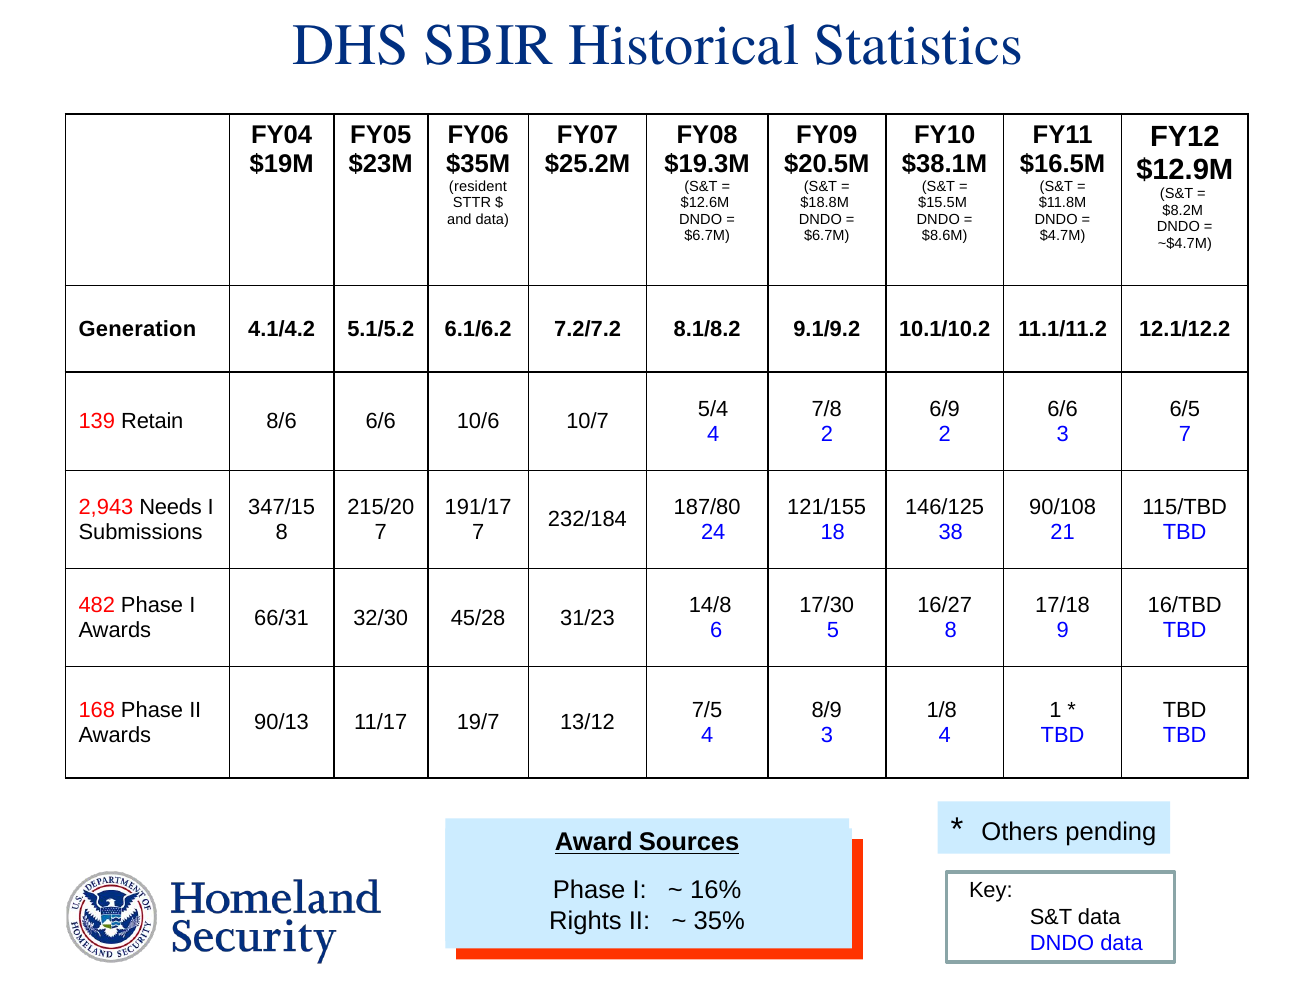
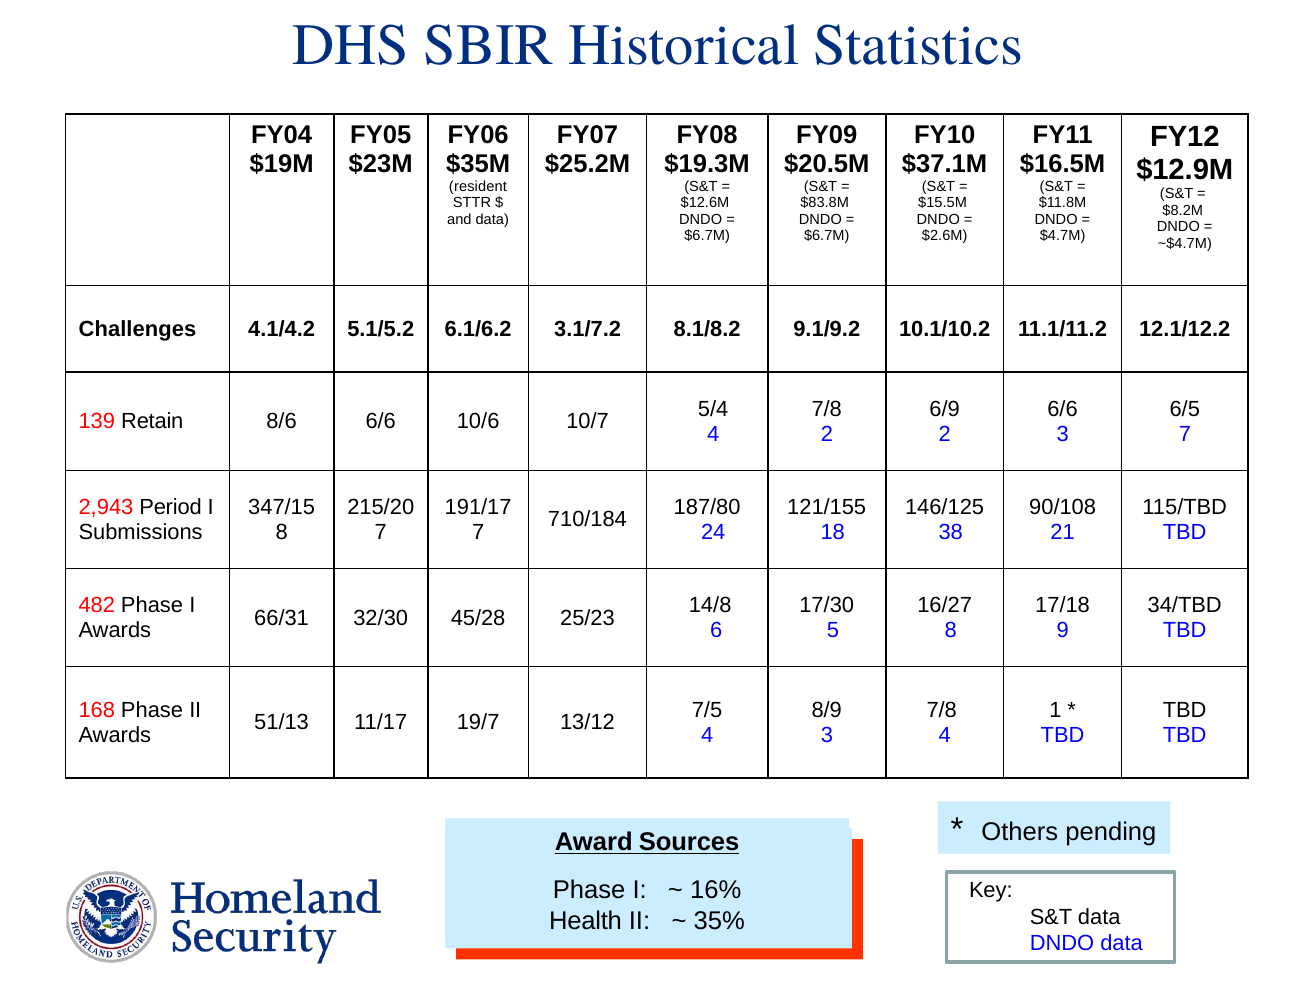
$38.1M: $38.1M -> $37.1M (945, 164)
$18.8M: $18.8M -> $83.8M (825, 203)
$8.6M: $8.6M -> $2.6M (945, 236)
Generation: Generation -> Challenges (137, 329)
7.2/7.2: 7.2/7.2 -> 3.1/7.2 (588, 329)
Needs: Needs -> Period (171, 507)
232/184: 232/184 -> 710/184 (587, 520)
16/TBD: 16/TBD -> 34/TBD (1185, 606)
31/23: 31/23 -> 25/23 (587, 618)
1/8: 1/8 -> 7/8 (942, 710)
90/13: 90/13 -> 51/13 (282, 723)
Rights: Rights -> Health (586, 921)
